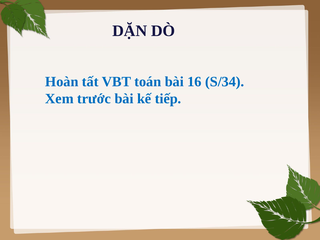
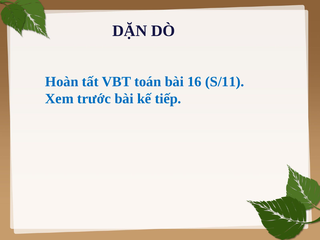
S/34: S/34 -> S/11 (225, 82)
